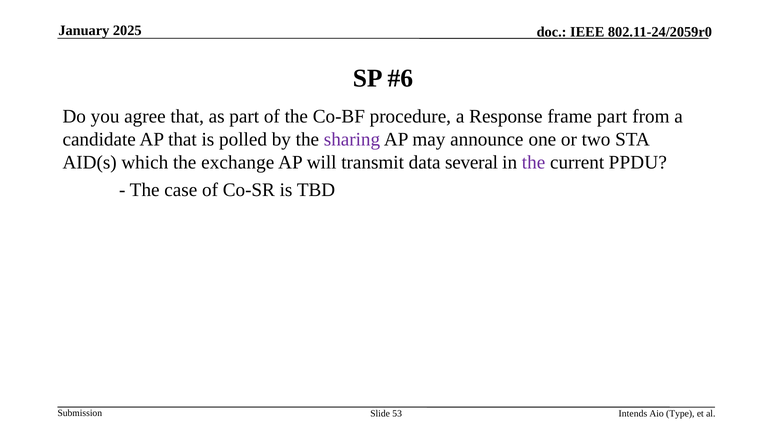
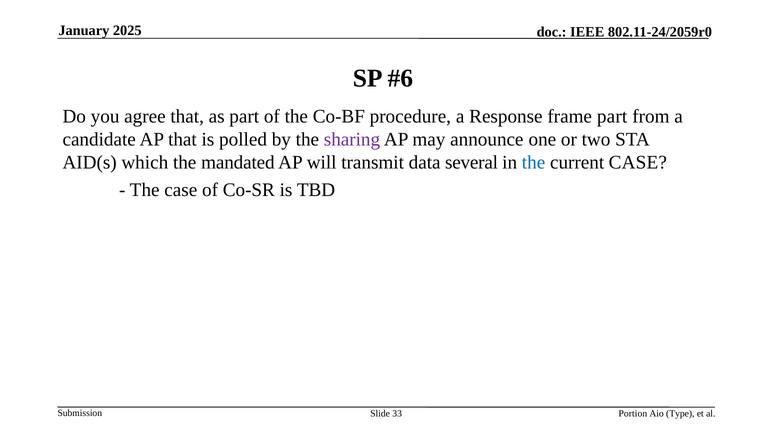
exchange: exchange -> mandated (238, 162)
the colour: purple -> blue (534, 162)
current PPDU: PPDU -> CASE (638, 162)
53: 53 -> 33 (397, 413)
Intends: Intends -> Portion (633, 413)
